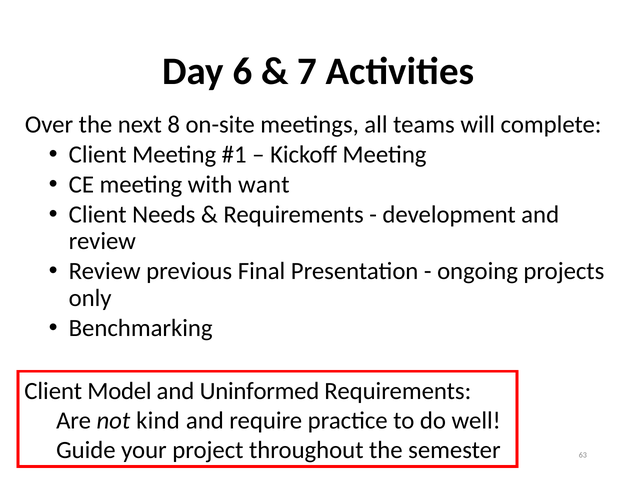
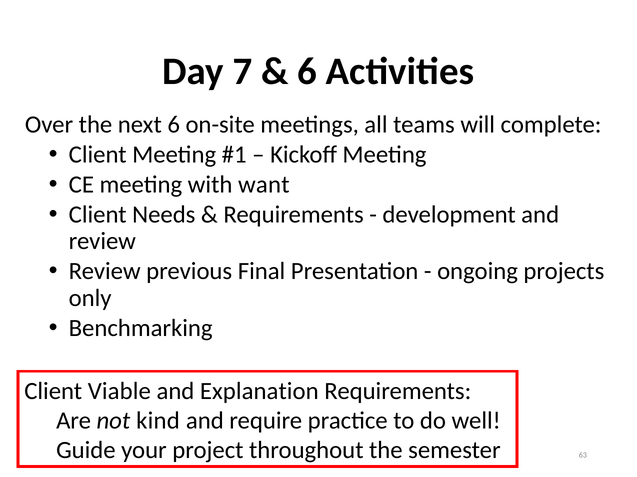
6: 6 -> 7 (242, 71)
7: 7 -> 6 (307, 71)
next 8: 8 -> 6 (174, 125)
Model: Model -> Viable (119, 391)
Uninformed: Uninformed -> Explanation (259, 391)
